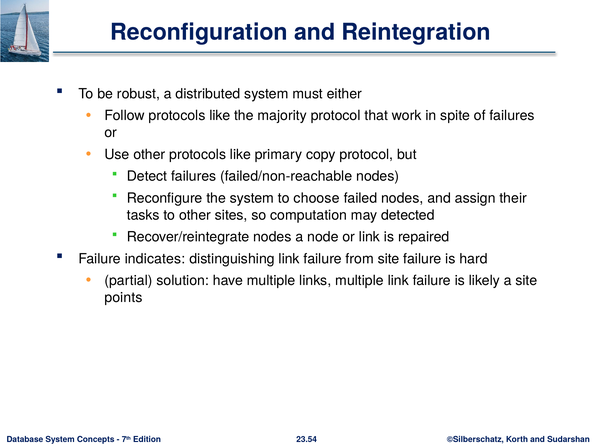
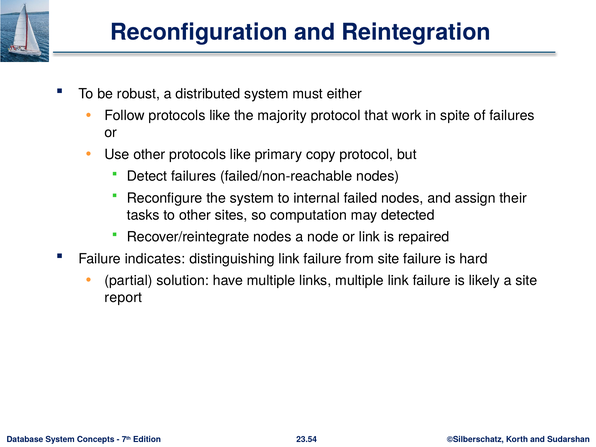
choose: choose -> internal (317, 198)
points: points -> report (123, 298)
